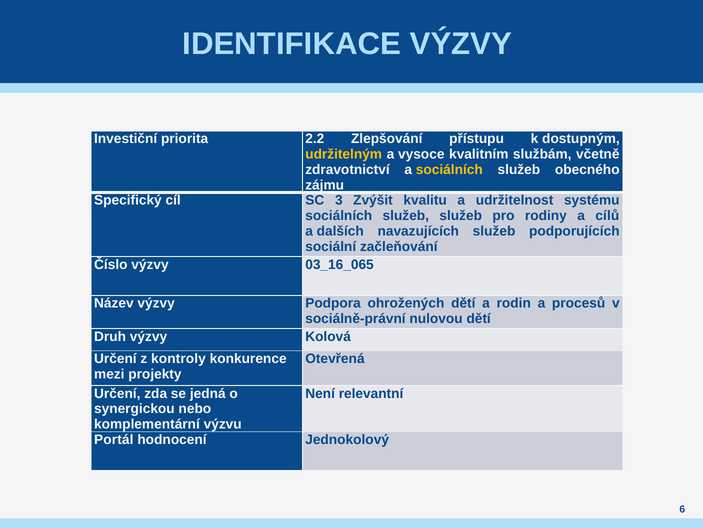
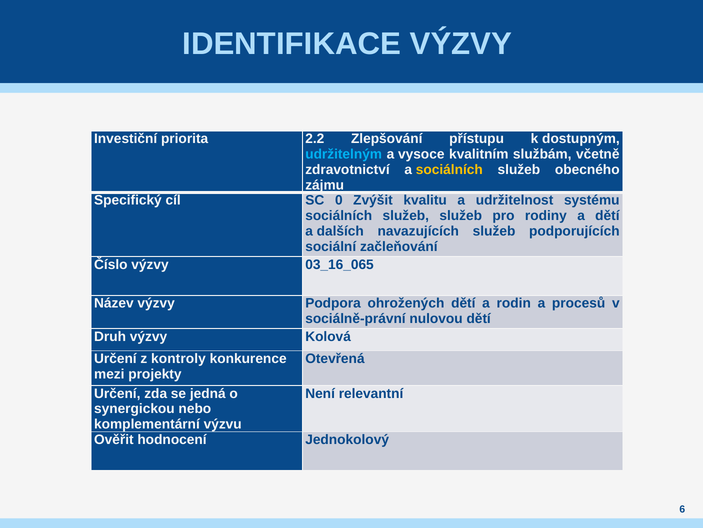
udržitelným colour: yellow -> light blue (344, 154)
3: 3 -> 0 (339, 200)
a cílů: cílů -> dětí (607, 215)
Portál: Portál -> Ověřit (114, 439)
